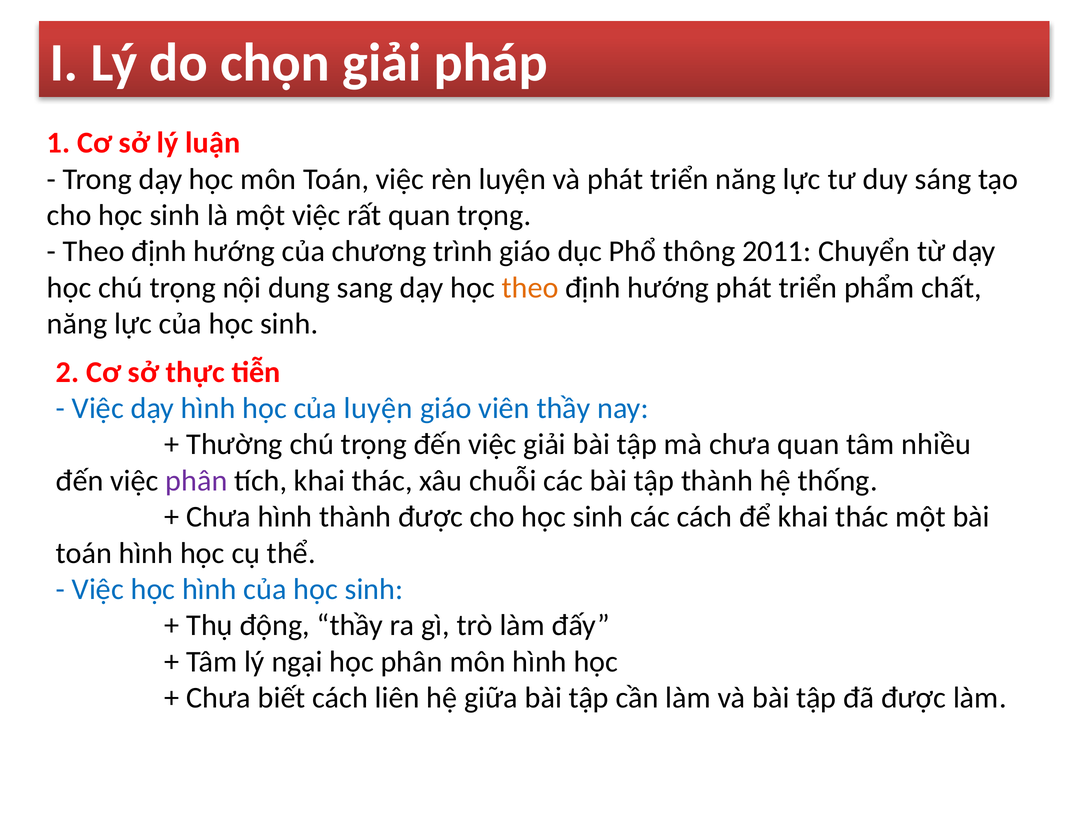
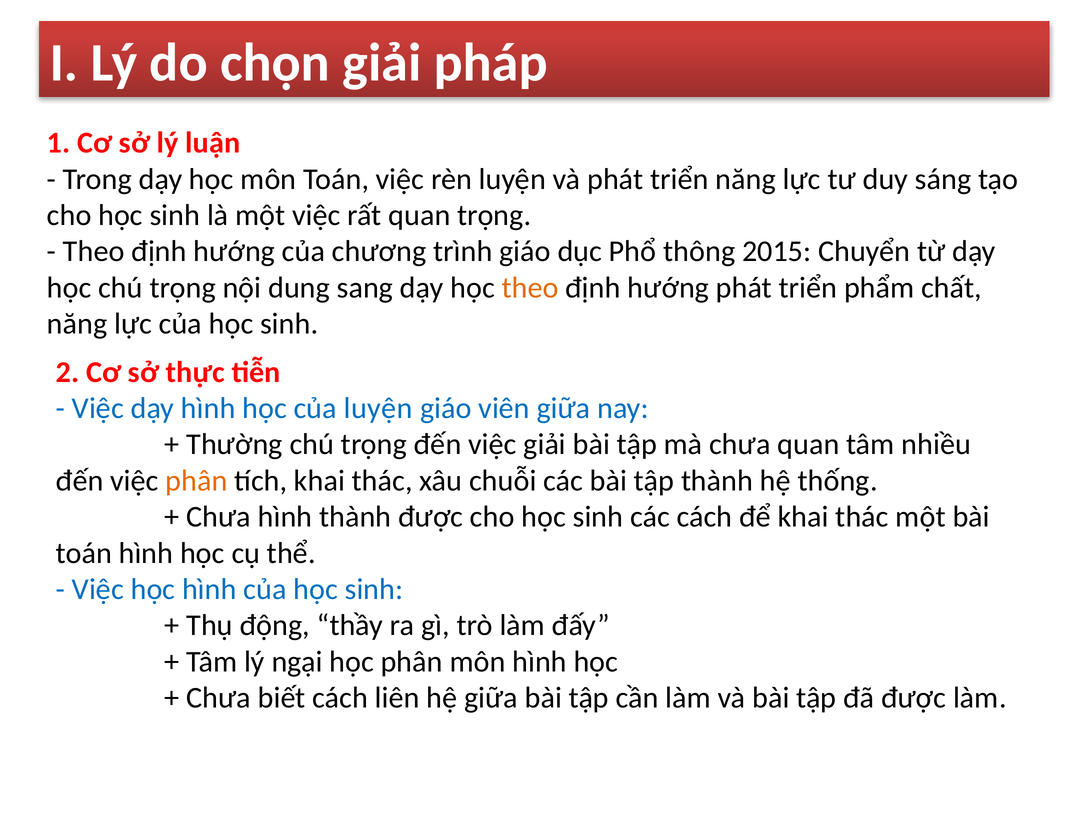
2011: 2011 -> 2015 (777, 252)
viên thầy: thầy -> giữa (564, 409)
phân colour: purple -> orange (196, 481)
